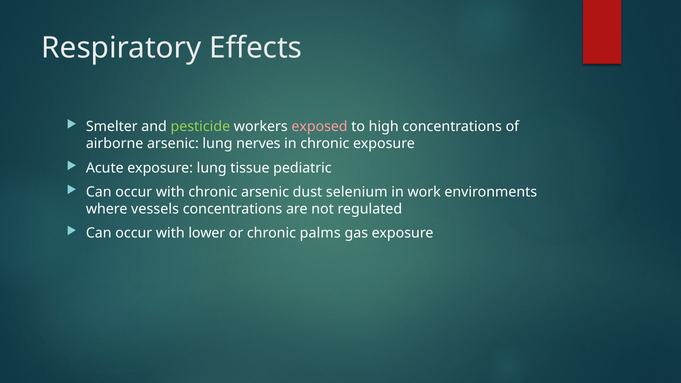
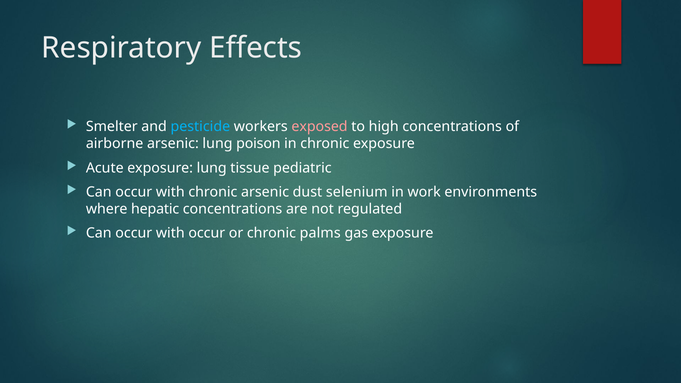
pesticide colour: light green -> light blue (200, 127)
nerves: nerves -> poison (258, 144)
vessels: vessels -> hepatic (155, 209)
with lower: lower -> occur (207, 233)
